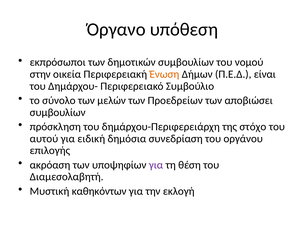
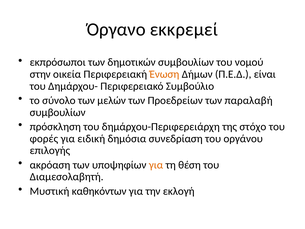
υπόθεση: υπόθεση -> εκκρεμεί (184, 30)
αποβιώσει: αποβιώσει -> παραλαβή (249, 100)
αυτού: αυτού -> φορές (44, 138)
για colour: purple -> orange (156, 165)
